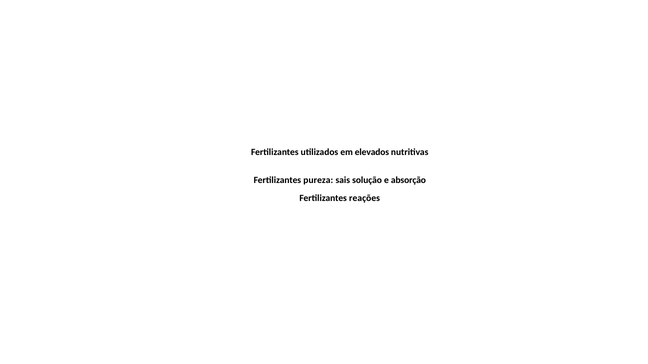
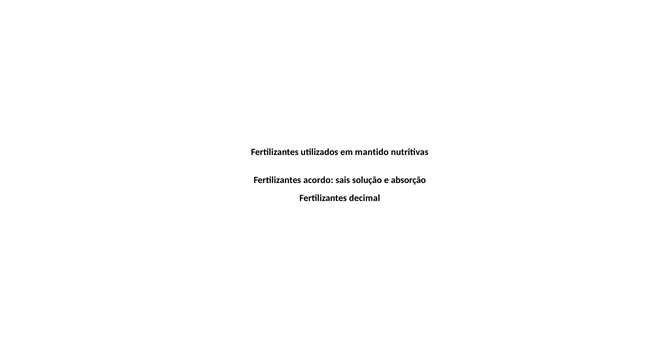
elevados: elevados -> mantido (372, 153)
pureza: pureza -> acordo (318, 180)
reações: reações -> decimal (365, 199)
